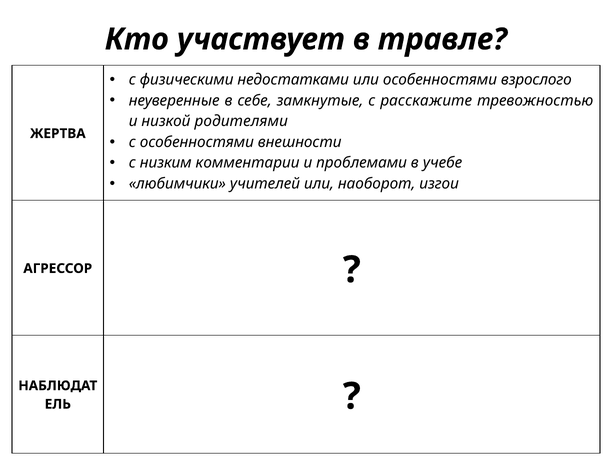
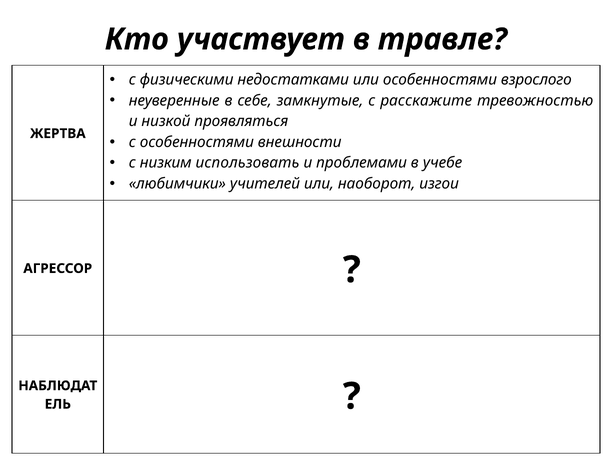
родителями: родителями -> проявляться (241, 121)
комментарии: комментарии -> использовать (248, 163)
